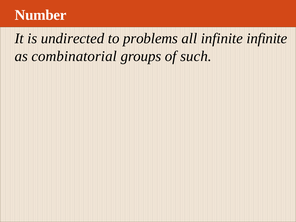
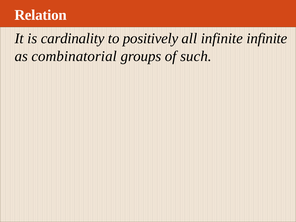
Number: Number -> Relation (41, 15)
undirected: undirected -> cardinality (73, 38)
problems: problems -> positively (151, 38)
